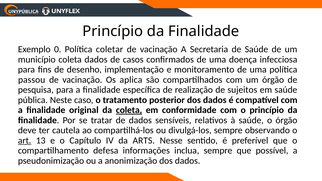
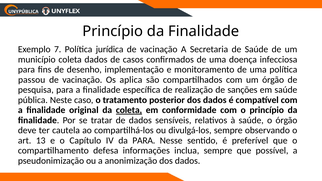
0: 0 -> 7 (58, 49)
coletar: coletar -> jurídica (110, 49)
sujeitos: sujeitos -> sanções (242, 90)
art underline: present -> none (25, 141)
da ARTS: ARTS -> PARA (144, 141)
